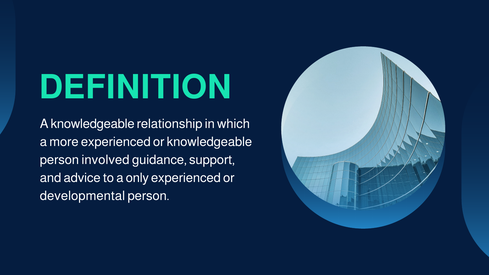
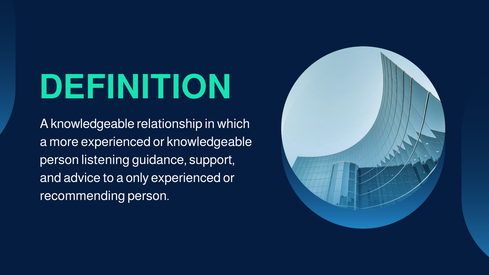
involved: involved -> listening (105, 160)
developmental: developmental -> recommending (83, 196)
